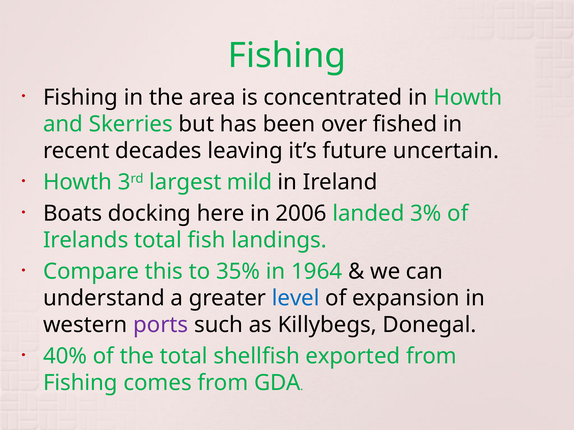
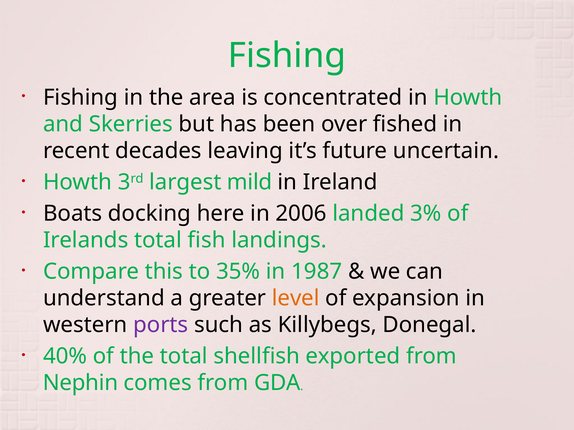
1964: 1964 -> 1987 (317, 272)
level colour: blue -> orange (296, 298)
Fishing: Fishing -> Nephin (80, 383)
